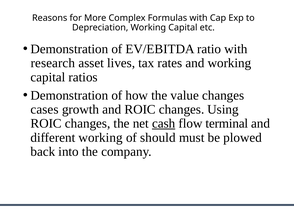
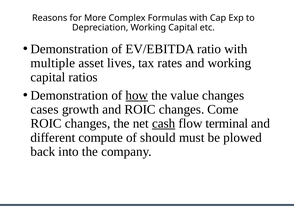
research: research -> multiple (53, 63)
how underline: none -> present (137, 96)
Using: Using -> Come (223, 110)
different working: working -> compute (101, 138)
